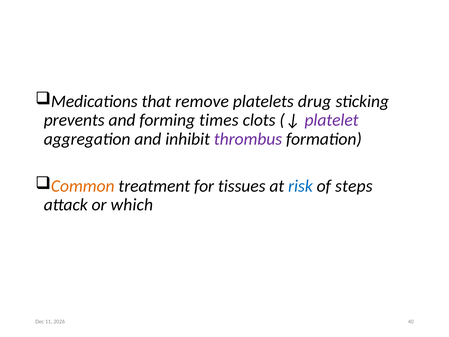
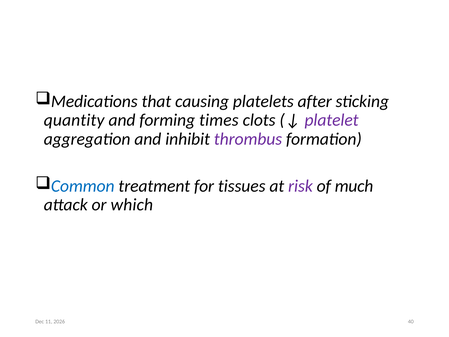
remove: remove -> causing (202, 101)
drug: drug -> after (315, 101)
prevents: prevents -> quantity (74, 120)
Common colour: orange -> blue (83, 186)
risk colour: blue -> purple (300, 186)
steps: steps -> much (354, 186)
